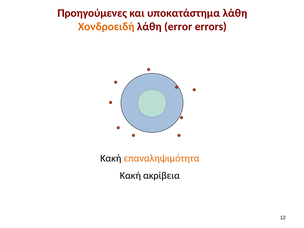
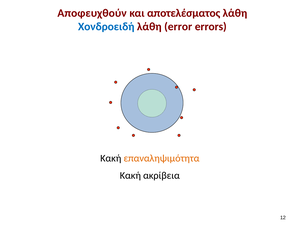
Προηγούμενες: Προηγούμενες -> Αποφευχθούν (92, 13)
υποκατάστημα: υποκατάστημα -> αποτελέσματος (184, 13)
Χονδροειδή colour: orange -> blue (106, 27)
